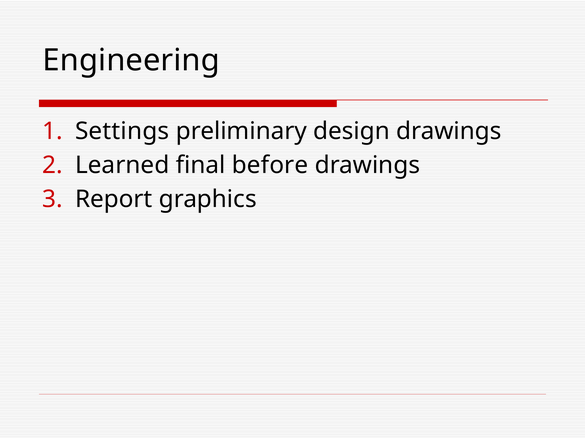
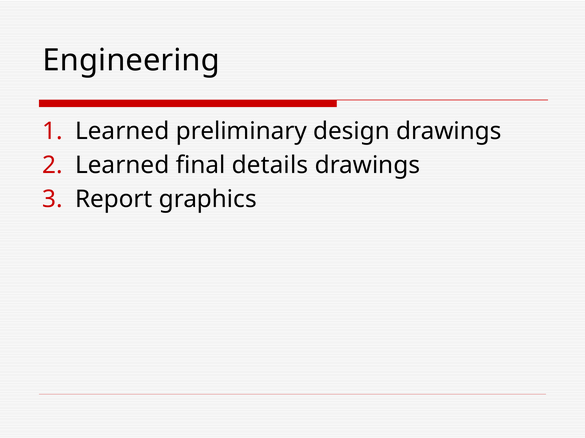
Settings: Settings -> Learned (122, 131)
before: before -> details (270, 166)
